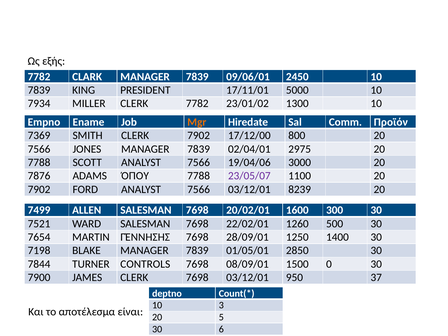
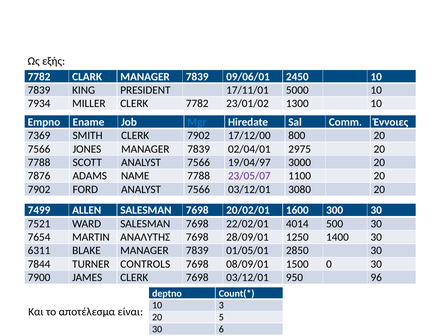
Mgr colour: orange -> blue (197, 122)
Προϊόν: Προϊόν -> Έννοιες (391, 122)
19/04/06: 19/04/06 -> 19/04/97 (249, 162)
ΌΠΟΥ: ΌΠΟΥ -> NAME (135, 176)
8239: 8239 -> 3080 (300, 189)
1260: 1260 -> 4014 (297, 224)
ΓΈΝΝΗΣΗΣ: ΓΈΝΝΗΣΗΣ -> ΑΝΑΛΥΤΗΣ (145, 237)
7198: 7198 -> 6311 (39, 251)
37: 37 -> 96 (376, 278)
